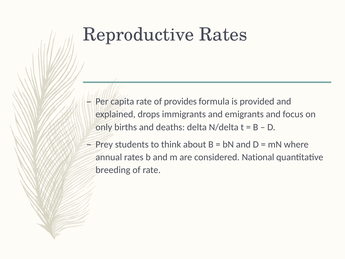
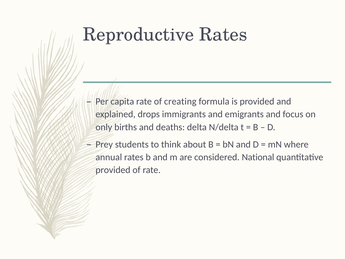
provides: provides -> creating (180, 101)
breeding: breeding -> provided (113, 170)
